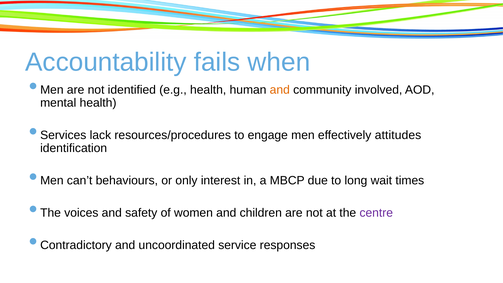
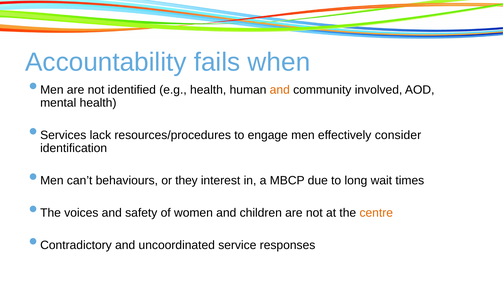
attitudes: attitudes -> consider (398, 135)
only: only -> they (186, 180)
centre colour: purple -> orange (376, 213)
